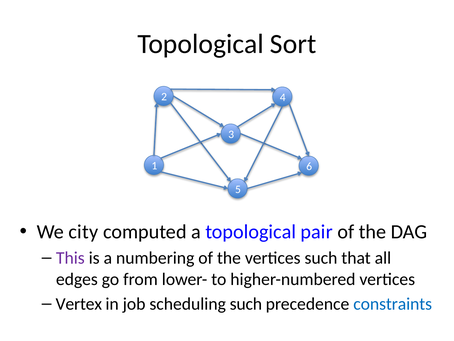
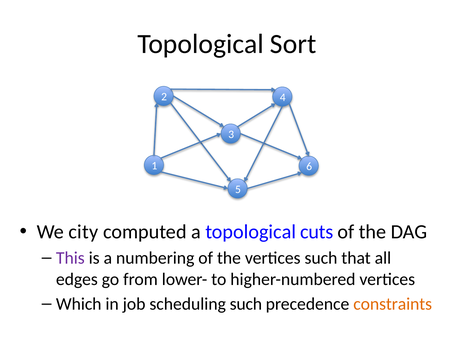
pair: pair -> cuts (317, 232)
Vertex: Vertex -> Which (79, 304)
constraints colour: blue -> orange (393, 304)
